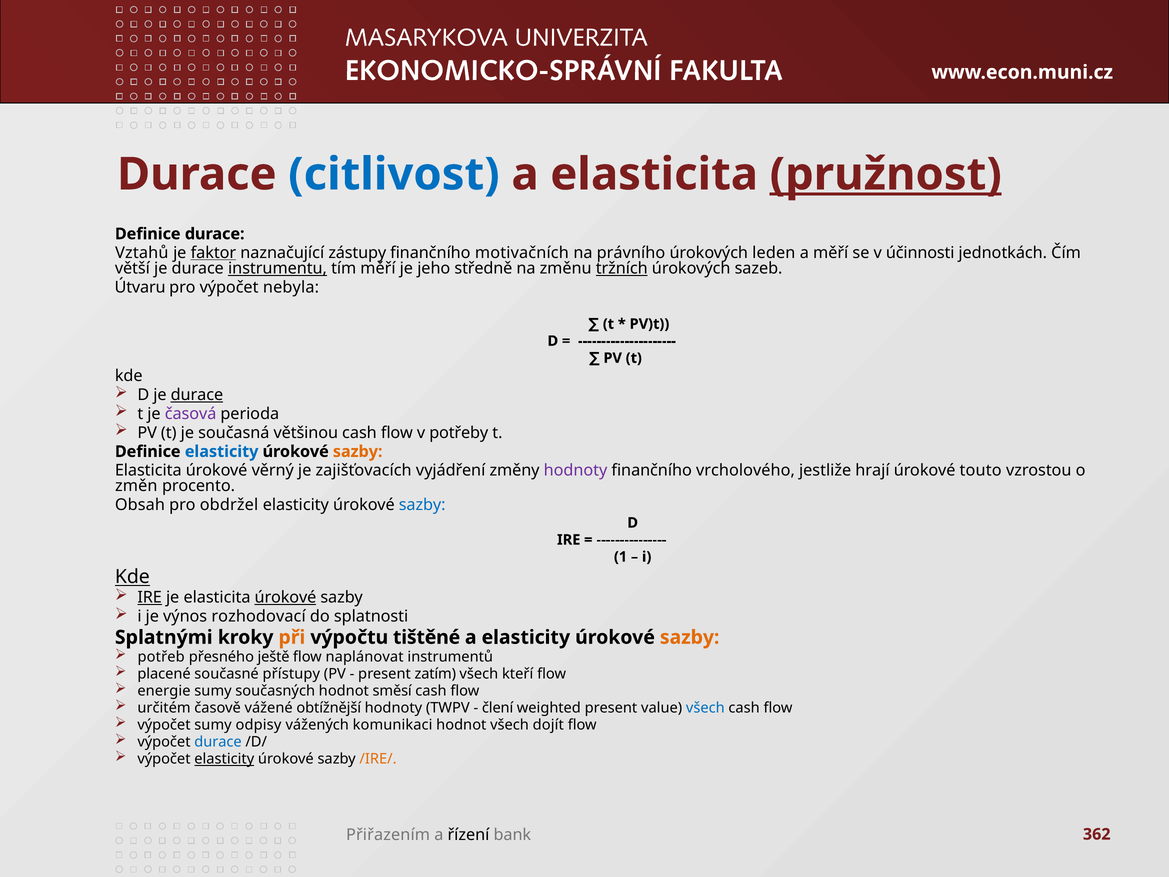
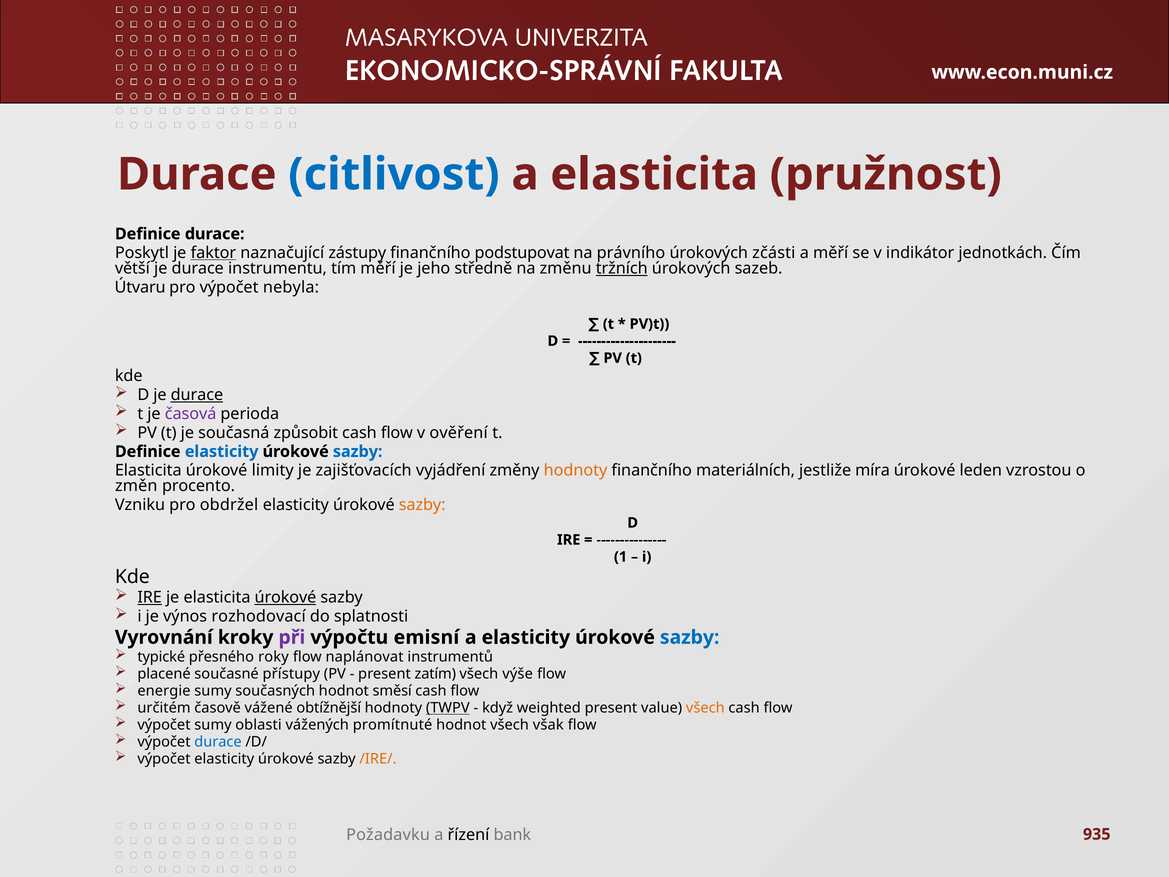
pružnost underline: present -> none (886, 174)
Vztahů: Vztahů -> Poskytl (142, 253)
motivačních: motivačních -> podstupovat (522, 253)
leden: leden -> zčásti (774, 253)
účinnosti: účinnosti -> indikátor (920, 253)
instrumentu underline: present -> none (278, 268)
většinou: většinou -> způsobit (306, 433)
potřeby: potřeby -> ověření (459, 433)
sazby colour: orange -> blue (358, 451)
věrný: věrný -> limity (273, 470)
hodnoty colour: purple -> orange (576, 470)
vrcholového: vrcholového -> materiálních (746, 470)
hrají: hrají -> míra (873, 470)
touto: touto -> leden (981, 470)
Obsah: Obsah -> Vzniku (140, 505)
sazby colour: blue -> orange (422, 505)
Kde underline: present -> none (132, 577)
Splatnými: Splatnými -> Vyrovnání (164, 637)
při colour: orange -> purple (292, 637)
tištěné: tištěné -> emisní (426, 637)
sazby colour: orange -> blue (690, 637)
potřeb: potřeb -> typické (161, 657)
ještě: ještě -> roky (273, 657)
kteří: kteří -> výše (518, 674)
TWPV underline: none -> present (448, 708)
člení: člení -> když (498, 708)
všech colour: blue -> orange (705, 708)
odpisy: odpisy -> oblasti (258, 725)
komunikaci: komunikaci -> promítnuté (393, 725)
dojít: dojít -> však (548, 725)
elasticity underline: present -> none (224, 759)
Přiřazením: Přiřazením -> Požadavku (388, 834)
362: 362 -> 935 (1097, 834)
